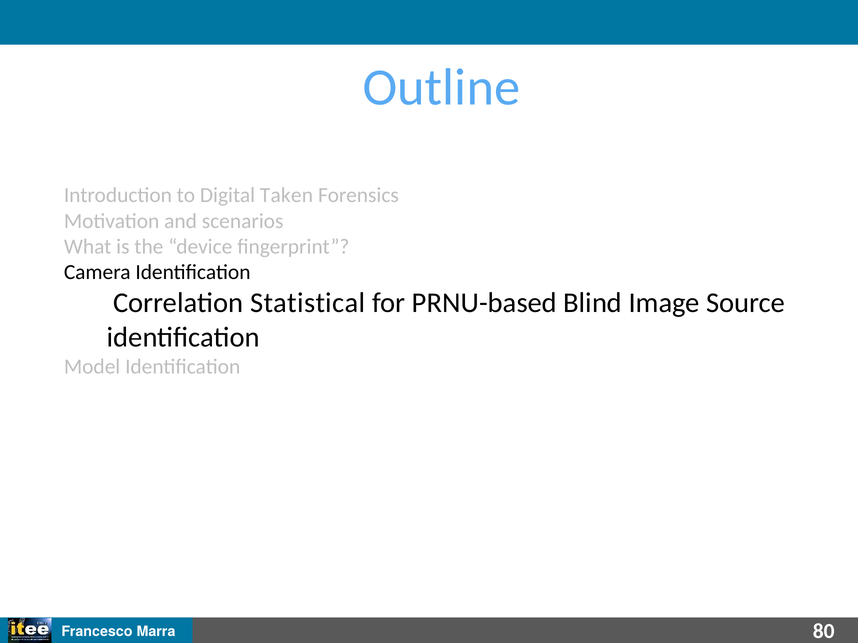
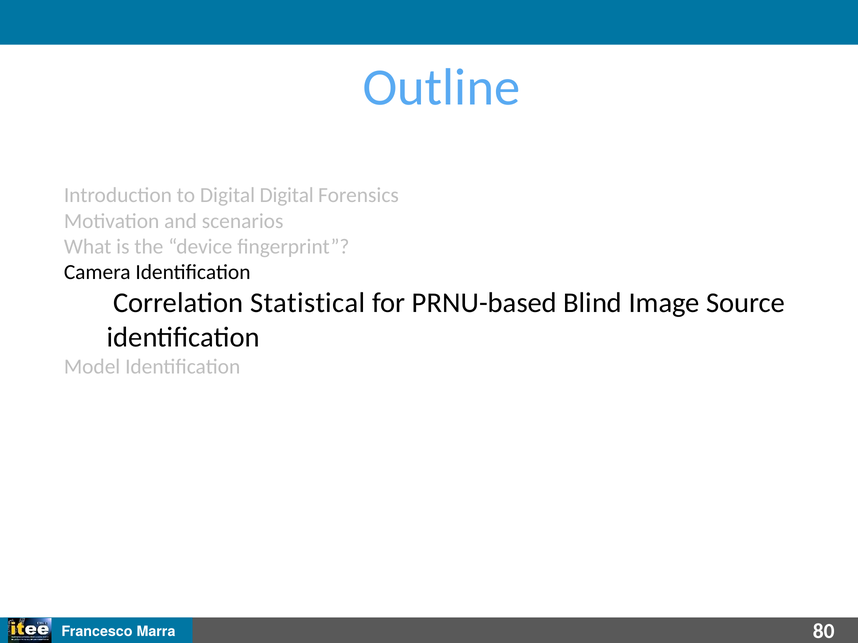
Digital Taken: Taken -> Digital (287, 195)
